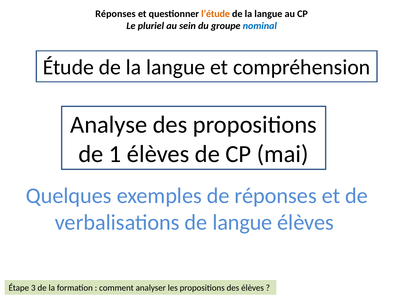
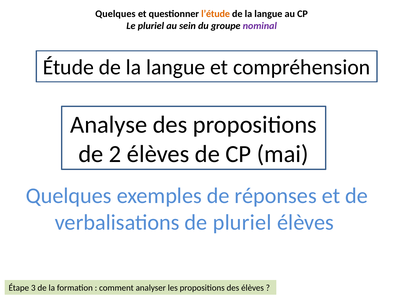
Réponses: Réponses -> Quelques (115, 14)
nominal colour: blue -> purple (260, 26)
1: 1 -> 2 (115, 154)
de langue: langue -> pluriel (242, 222)
